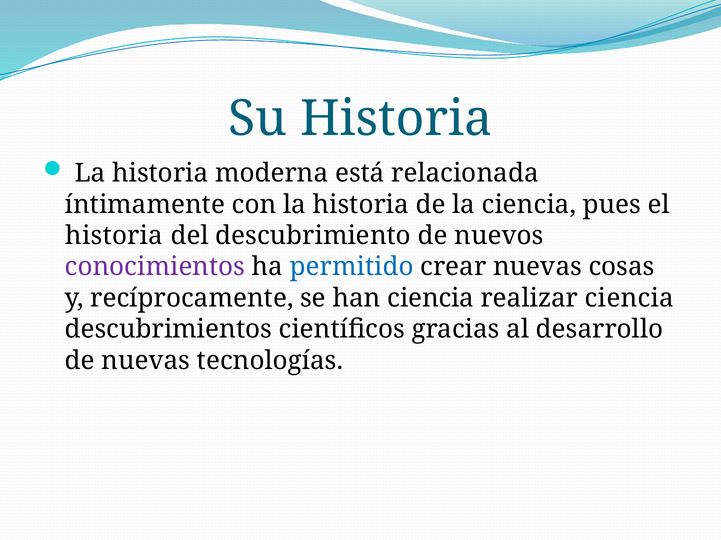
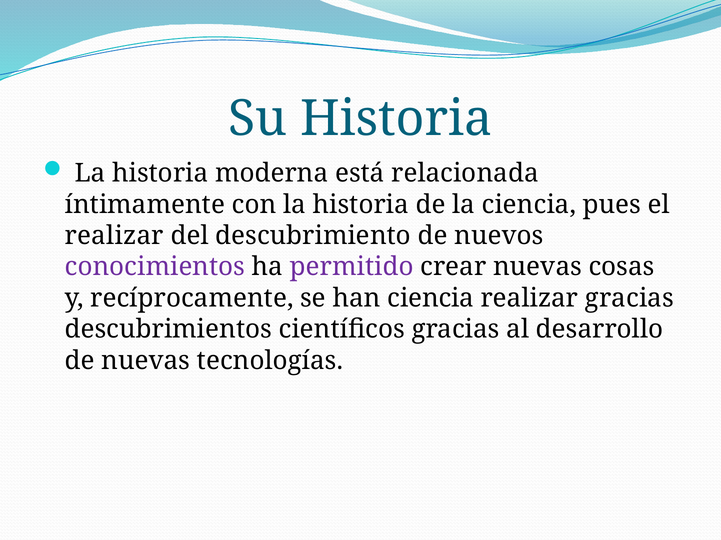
historia: historia -> realizar (114, 236)
permitido colour: blue -> purple (352, 267)
realizar ciencia: ciencia -> gracias (629, 298)
